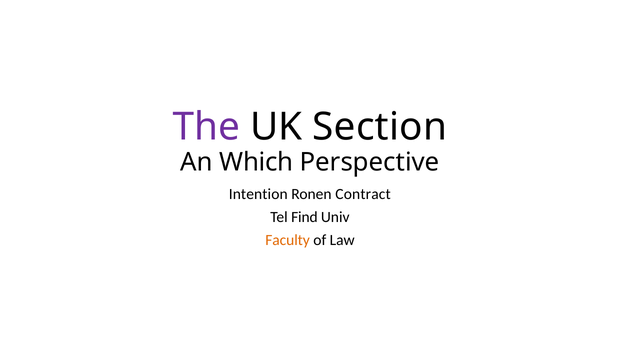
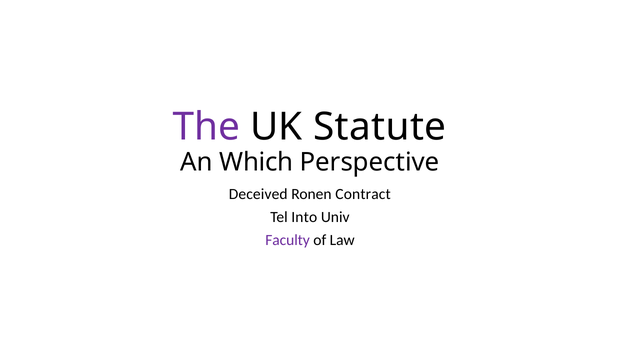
Section: Section -> Statute (380, 127)
Intention: Intention -> Deceived (258, 194)
Find: Find -> Into (304, 217)
Faculty colour: orange -> purple (288, 240)
